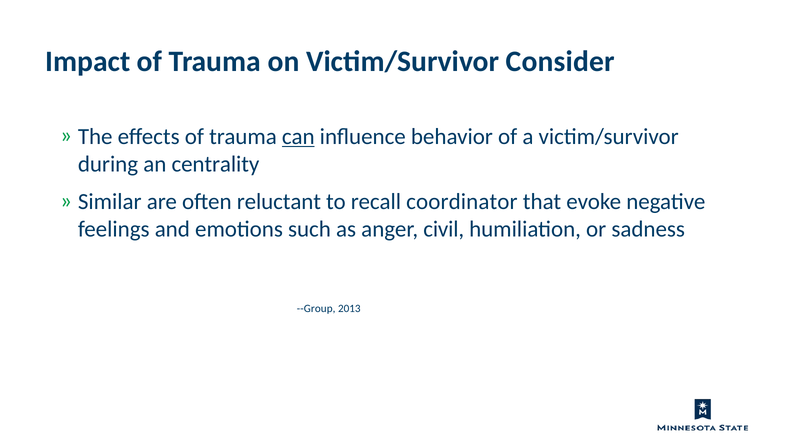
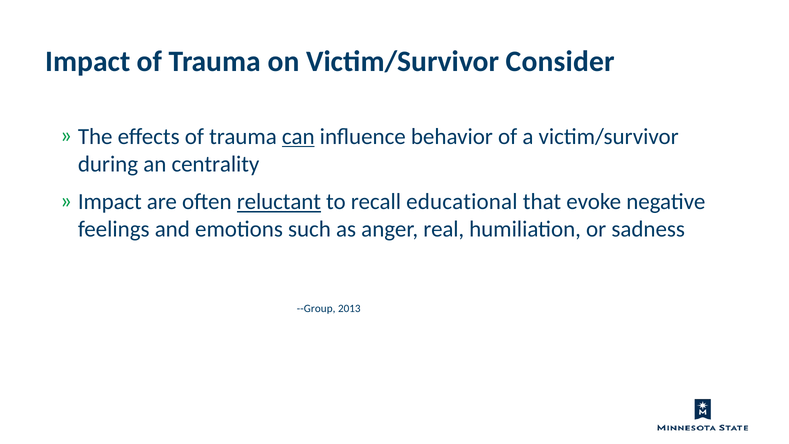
Similar: Similar -> Impact (110, 202)
reluctant underline: none -> present (279, 202)
coordinator: coordinator -> educational (462, 202)
civil: civil -> real (444, 229)
